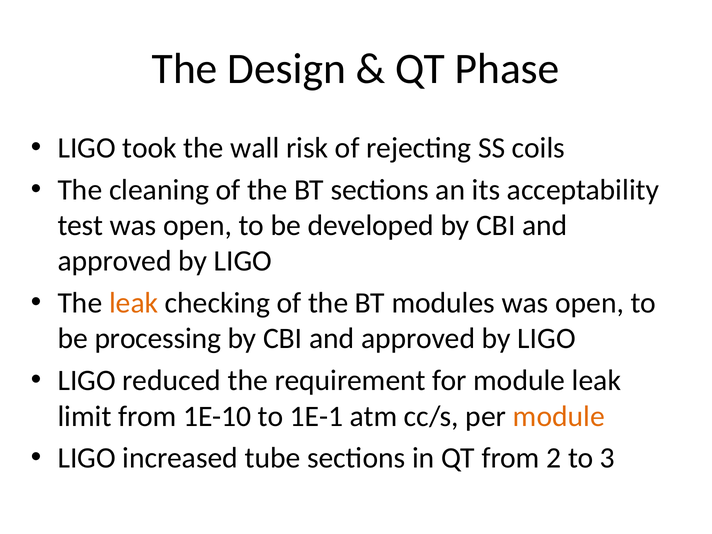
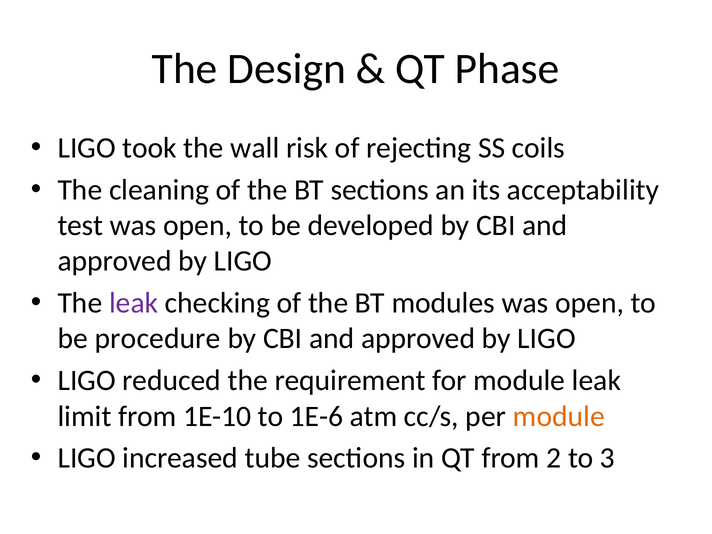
leak colour: orange -> purple (134, 303)
processing: processing -> procedure (158, 339)
1E-1: 1E-1 -> 1E-6 (317, 416)
